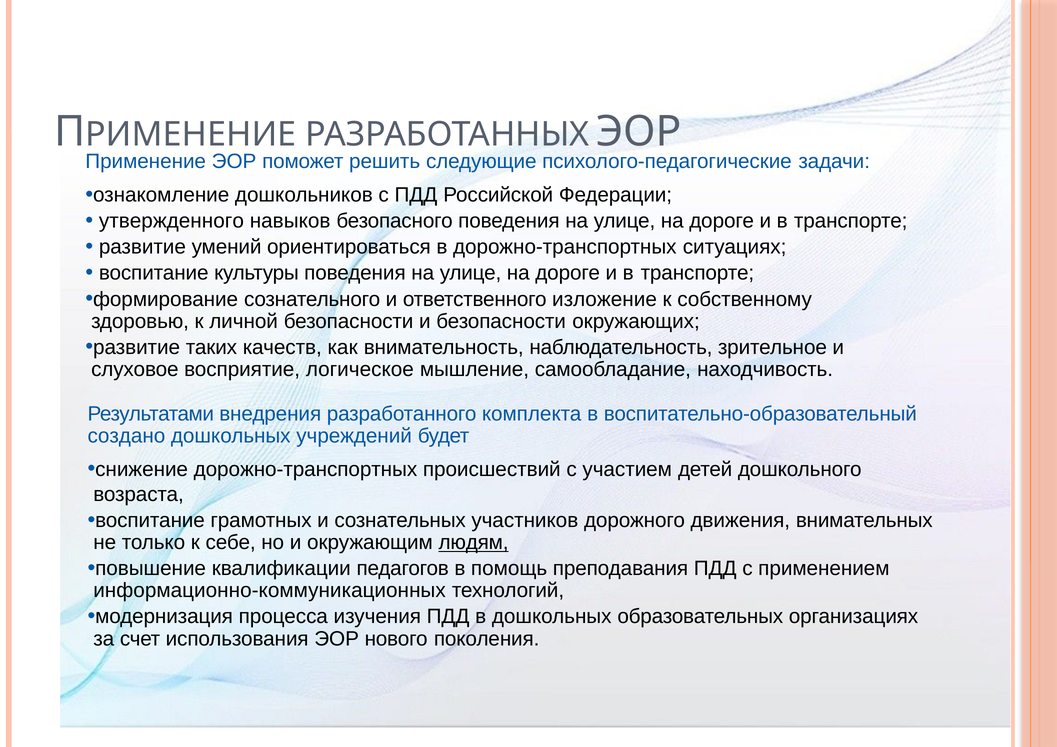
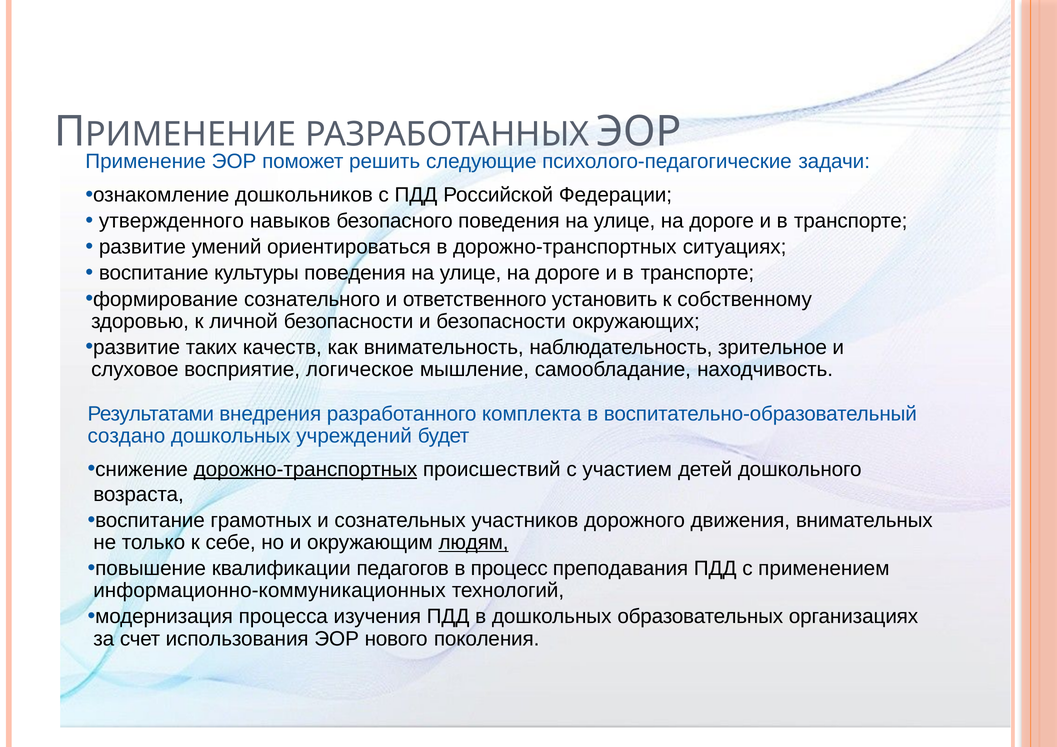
изложение: изложение -> установить (605, 299)
дорожно-транспортных underline: none -> present (305, 469)
помощь: помощь -> процесс (509, 568)
